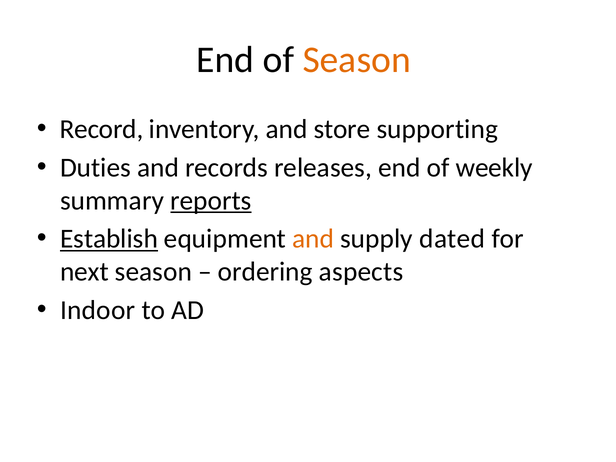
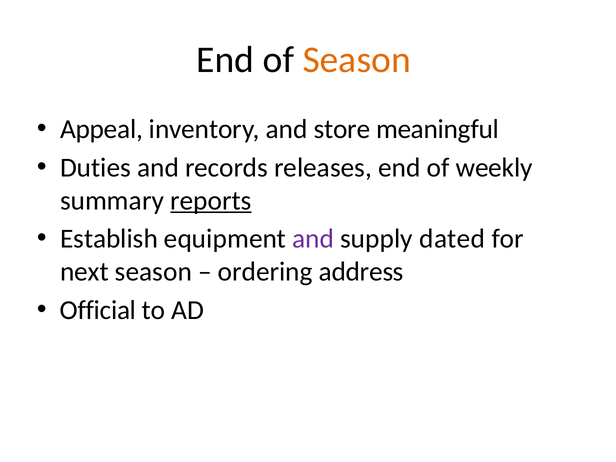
Record: Record -> Appeal (102, 129)
supporting: supporting -> meaningful (438, 129)
Establish underline: present -> none (109, 239)
and colour: orange -> purple (313, 239)
aspects: aspects -> address (361, 272)
Indoor: Indoor -> Official (98, 310)
